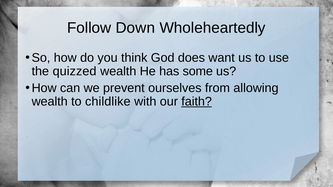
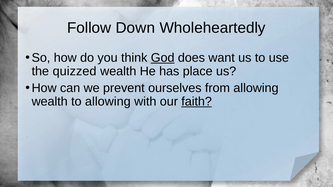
God underline: none -> present (163, 58)
some: some -> place (198, 71)
to childlike: childlike -> allowing (108, 102)
